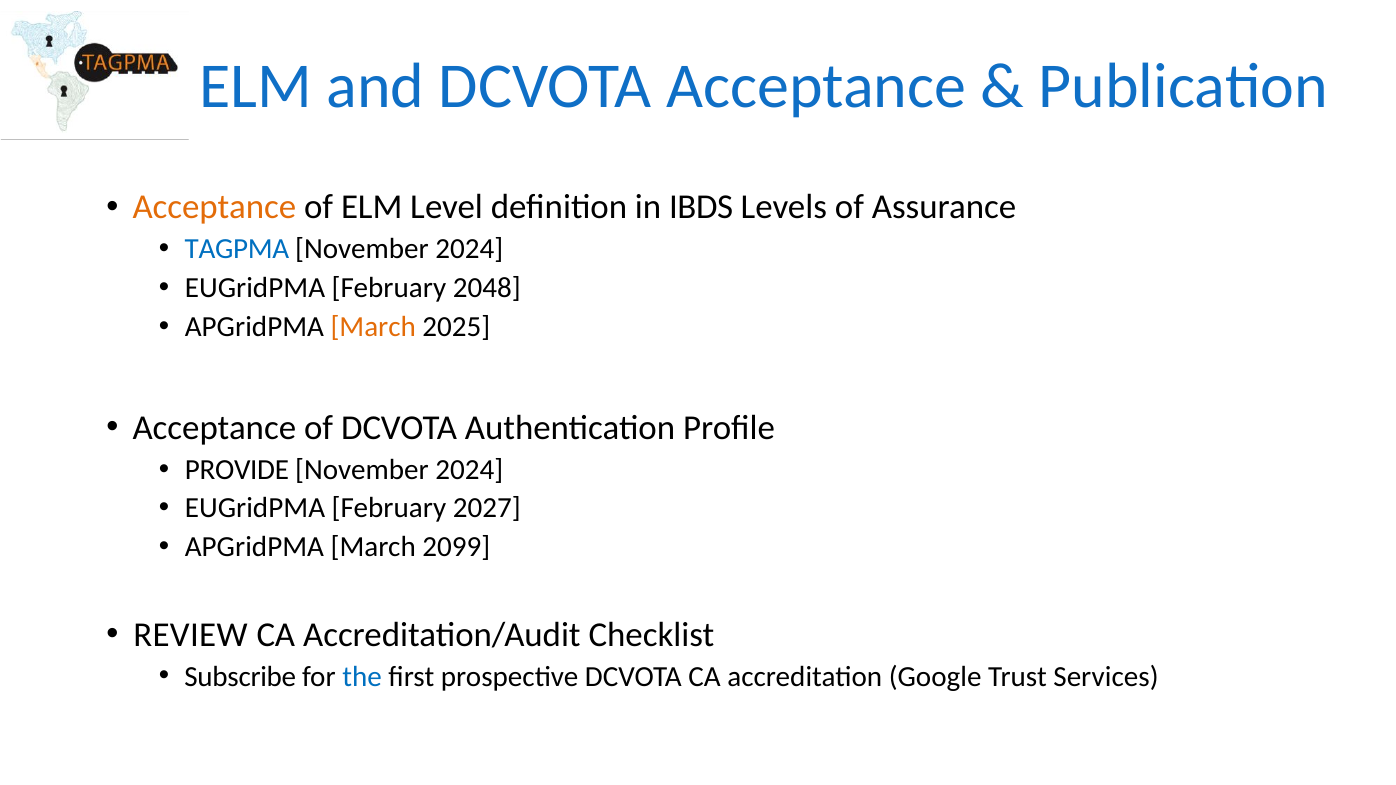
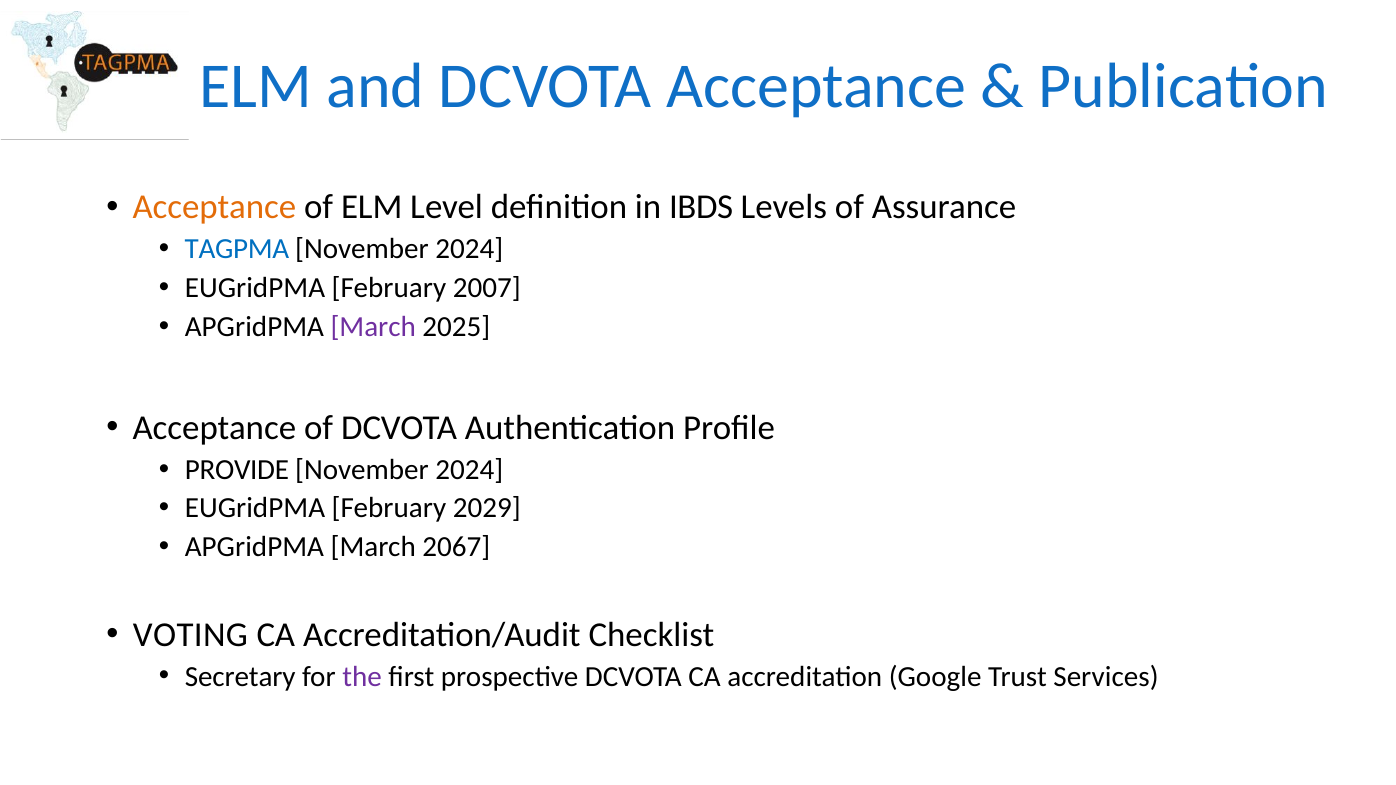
2048: 2048 -> 2007 (487, 288)
March colour: orange -> purple (373, 327)
2027: 2027 -> 2029 (487, 508)
2099: 2099 -> 2067 (456, 547)
REVIEW: REVIEW -> VOTING (190, 635)
Subscribe: Subscribe -> Secretary (240, 677)
the colour: blue -> purple (362, 677)
